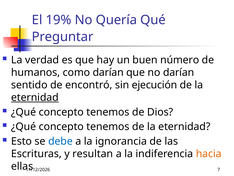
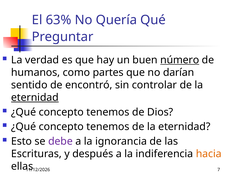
19%: 19% -> 63% (59, 20)
número underline: none -> present (180, 60)
como darían: darían -> partes (108, 72)
ejecución: ejecución -> controlar (154, 85)
debe colour: blue -> purple (60, 141)
resultan: resultan -> después (93, 153)
